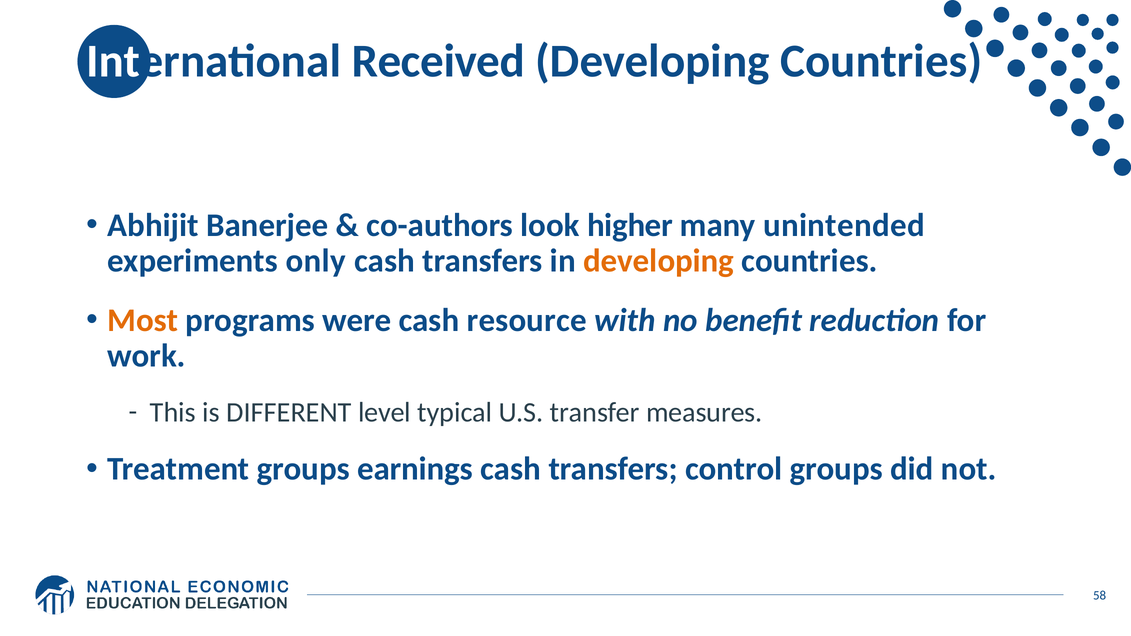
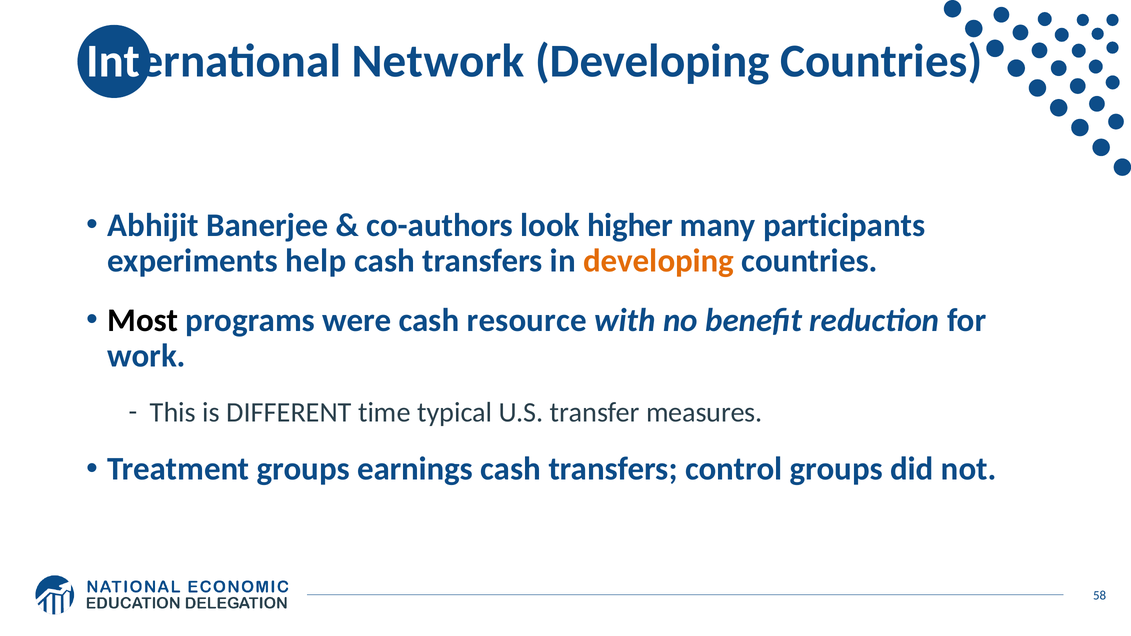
Received: Received -> Network (438, 61)
unintended: unintended -> participants (844, 225)
only: only -> help (316, 261)
Most colour: orange -> black (143, 320)
level: level -> time (384, 413)
